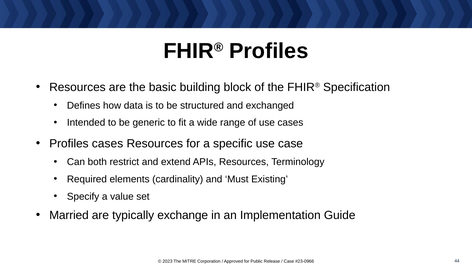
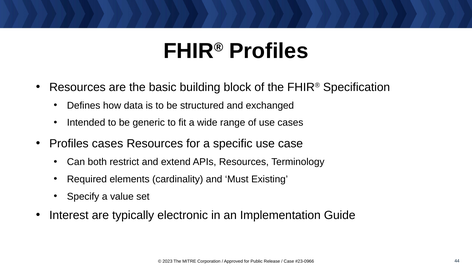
Married: Married -> Interest (69, 215)
exchange: exchange -> electronic (183, 215)
